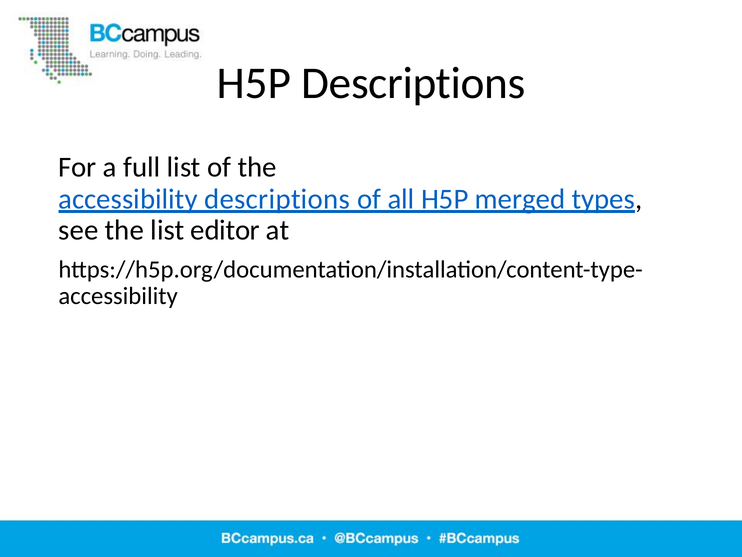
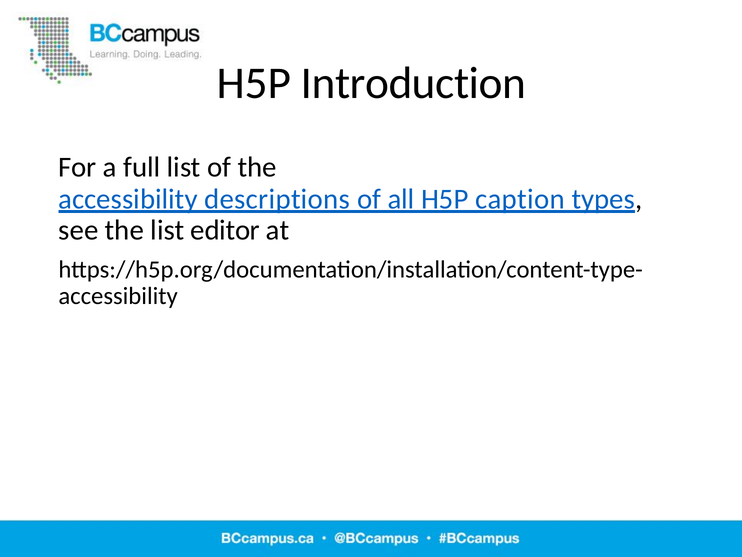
H5P Descriptions: Descriptions -> Introduction (413, 83)
merged: merged -> caption (520, 199)
